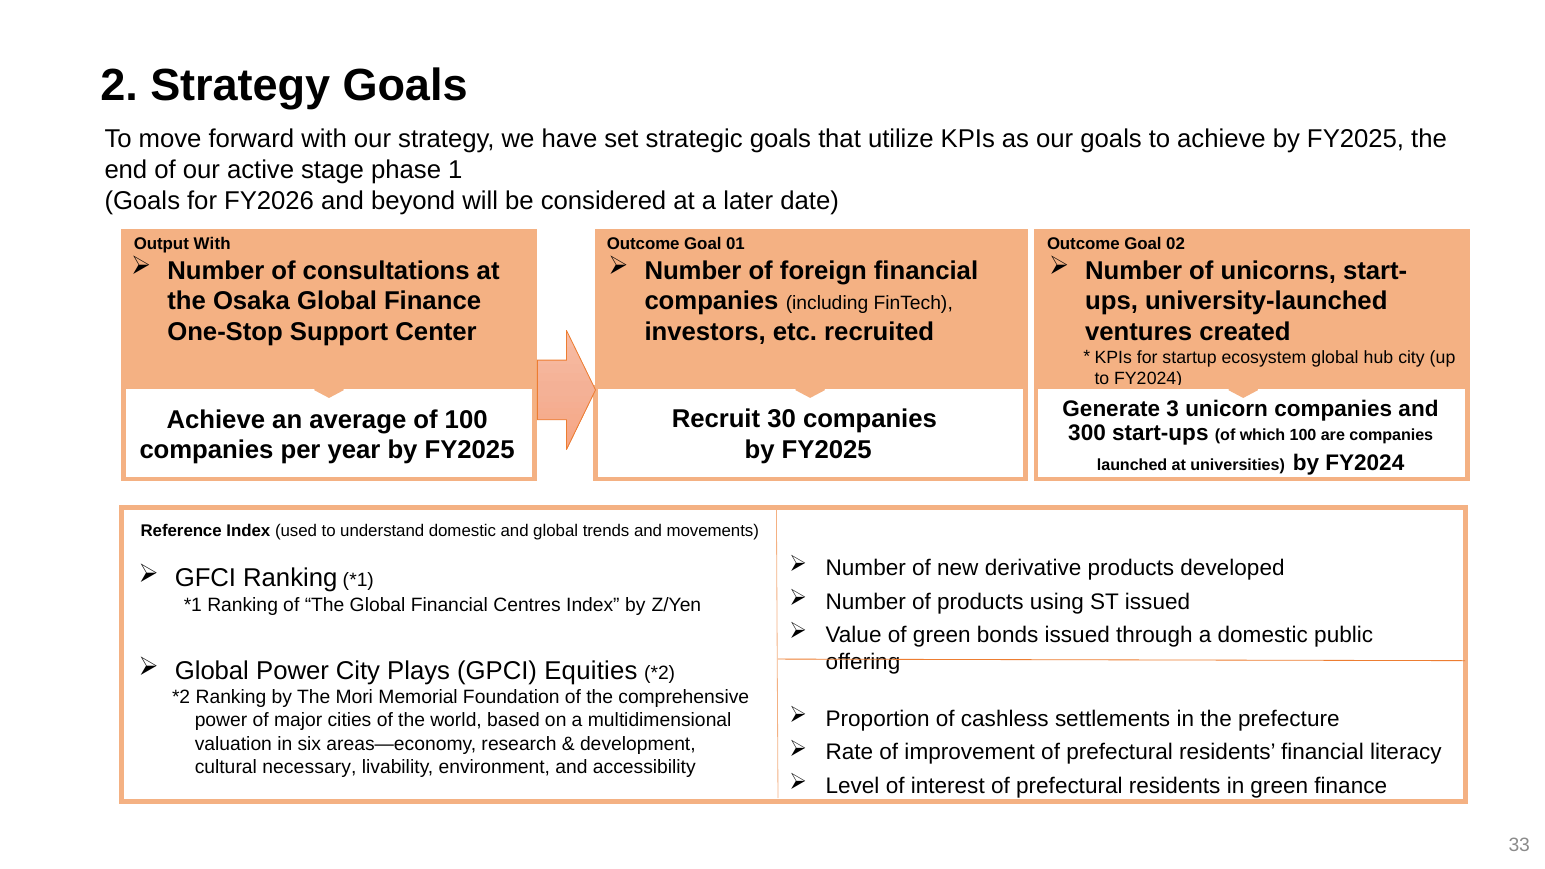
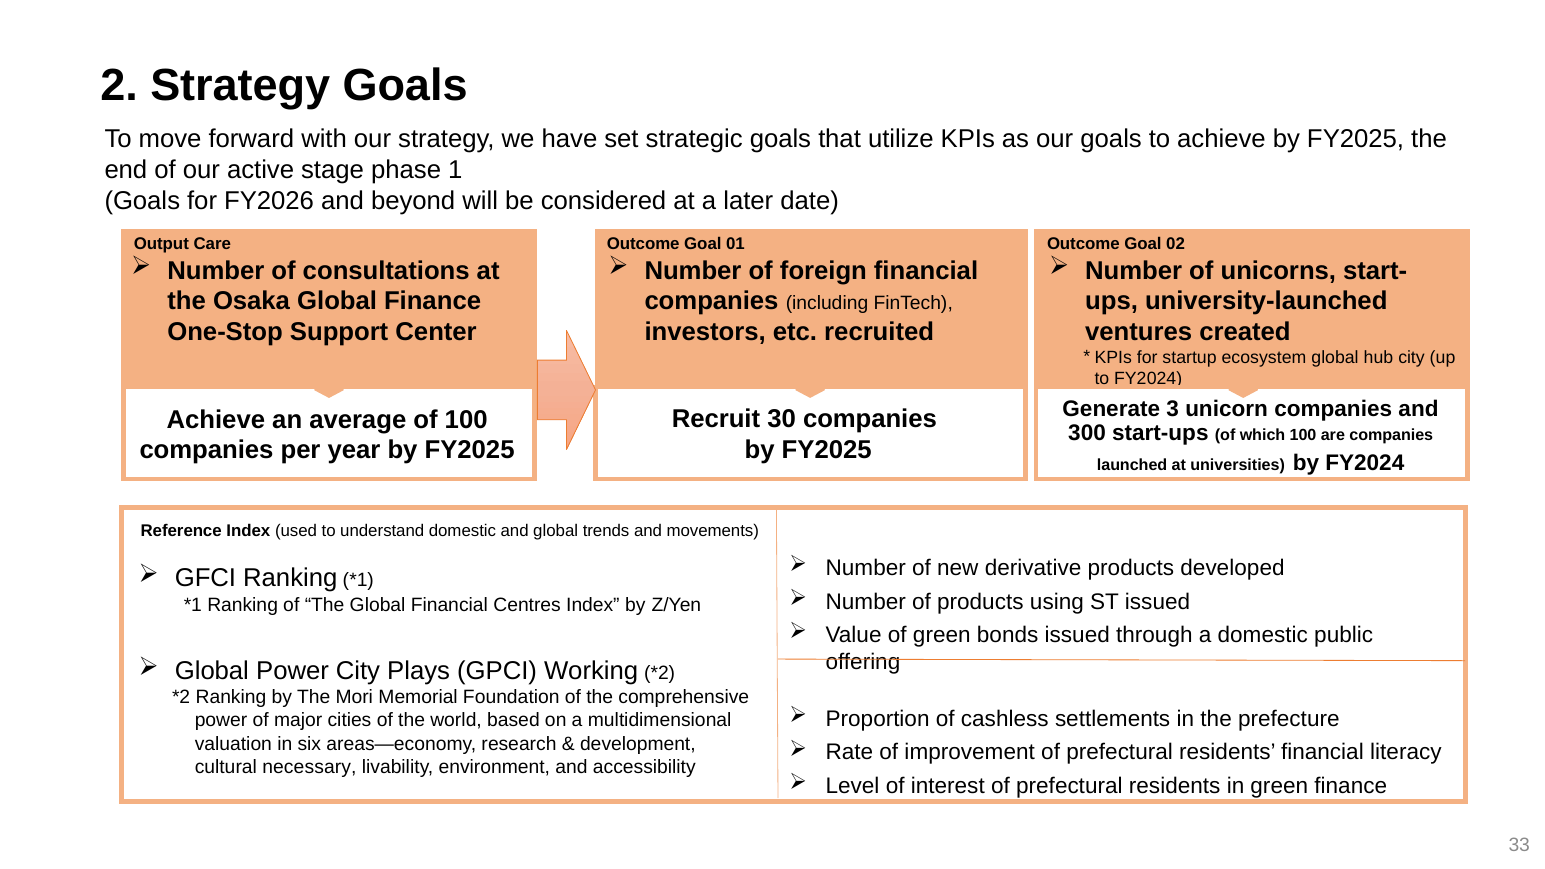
Output With: With -> Care (212, 244)
Equities: Equities -> Working (591, 671)
